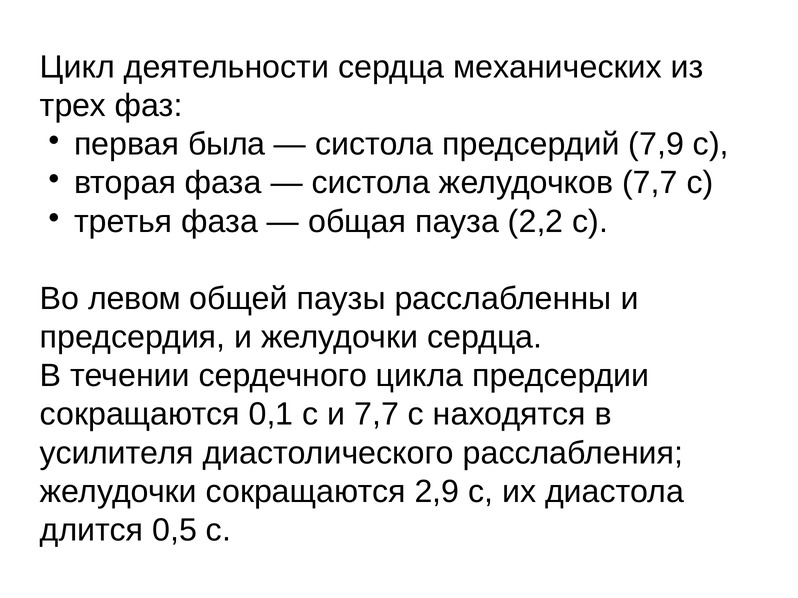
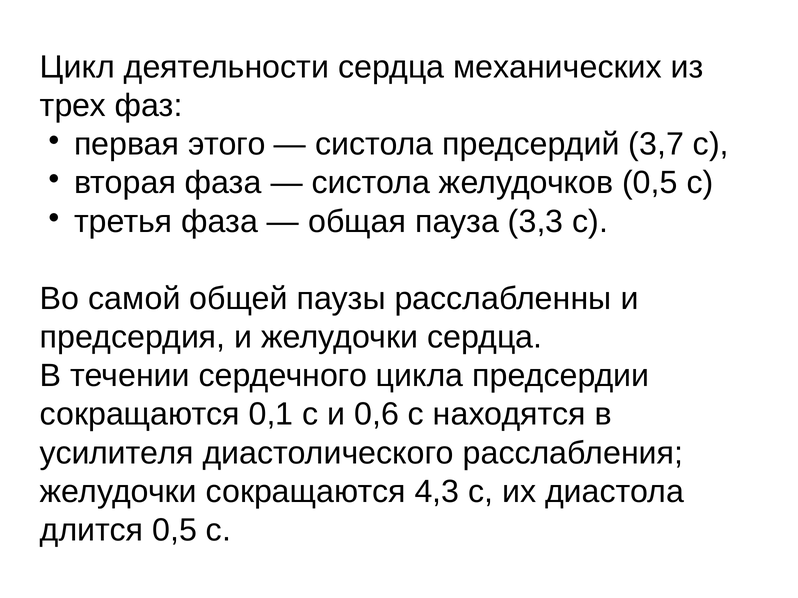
была: была -> этого (227, 144)
7,9: 7,9 -> 3,7 (656, 144)
желудочков 7,7: 7,7 -> 0,5 (650, 183)
2,2: 2,2 -> 3,3 (536, 222)
левом: левом -> самой (134, 299)
и 7,7: 7,7 -> 0,6 (377, 415)
2,9: 2,9 -> 4,3 (437, 492)
